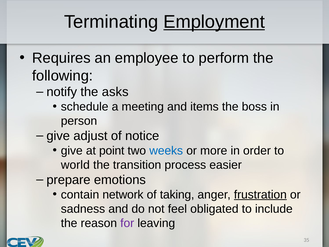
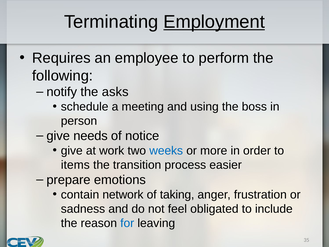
items: items -> using (204, 107)
adjust: adjust -> needs (91, 136)
point: point -> work (112, 151)
world: world -> items (75, 165)
frustration underline: present -> none (260, 194)
for colour: purple -> blue (127, 223)
